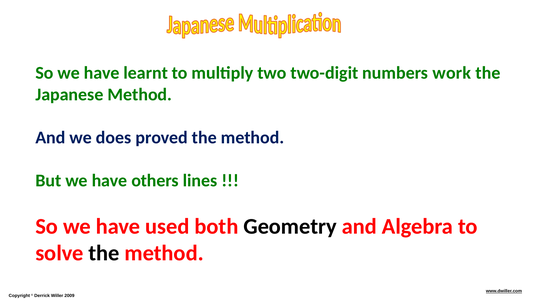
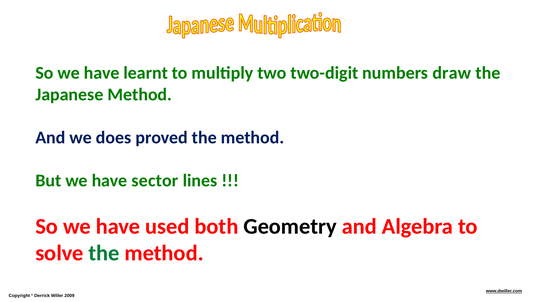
work: work -> draw (452, 73)
others: others -> sector (155, 181)
the colour: black -> green (104, 254)
